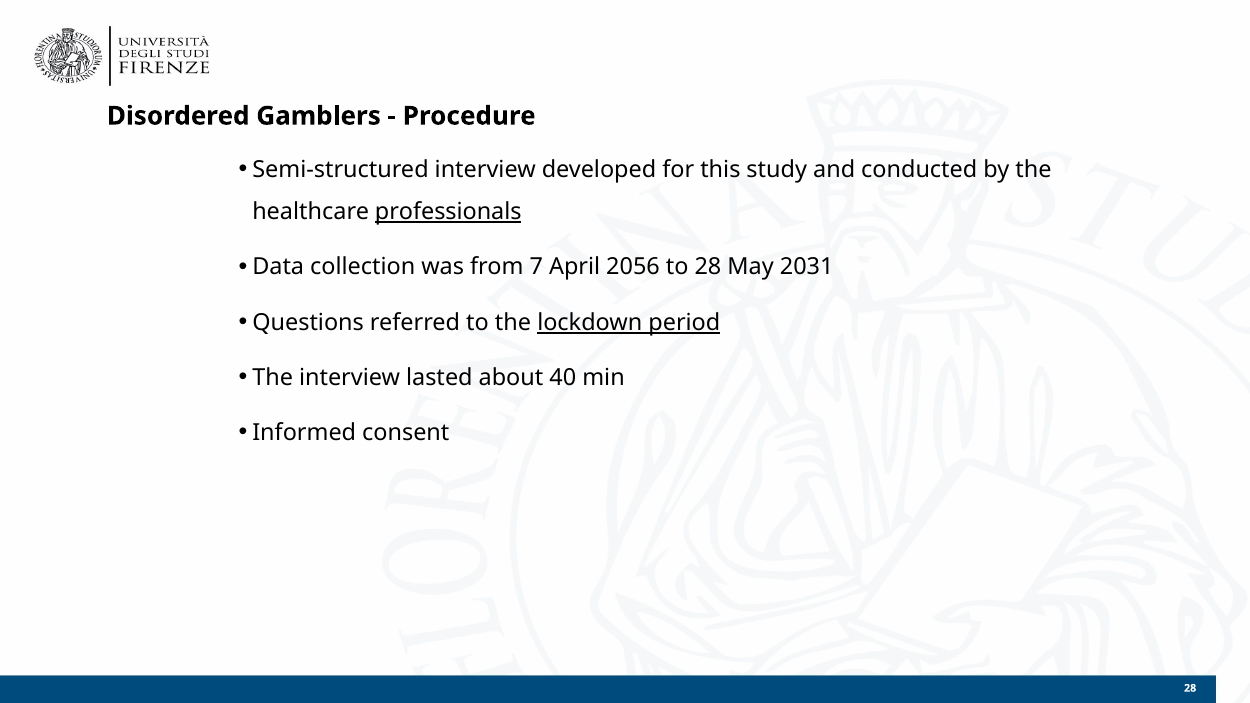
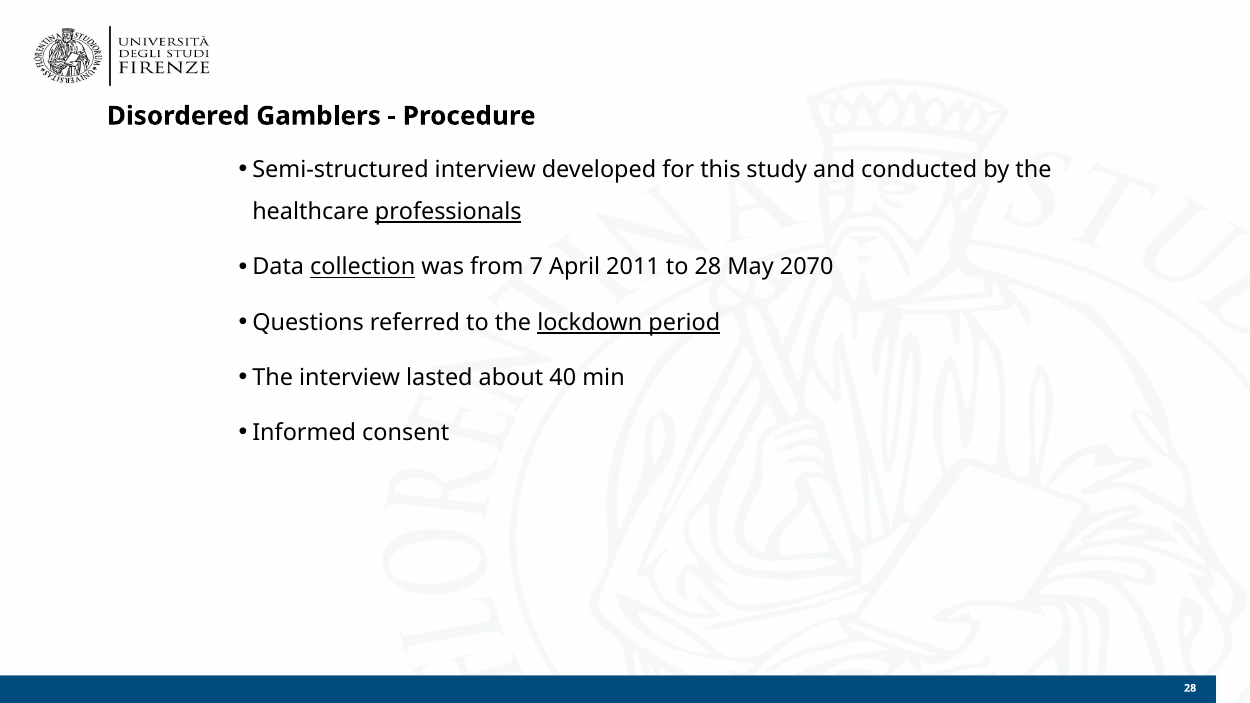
collection underline: none -> present (363, 267)
2056: 2056 -> 2011 (633, 267)
2031: 2031 -> 2070 (807, 267)
